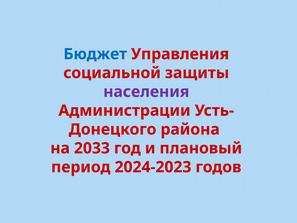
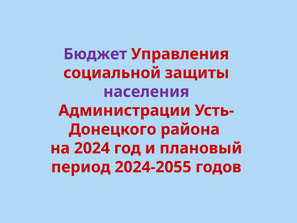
Бюджет colour: blue -> purple (95, 54)
2033: 2033 -> 2024 (92, 148)
2024-2023: 2024-2023 -> 2024-2055 (153, 167)
